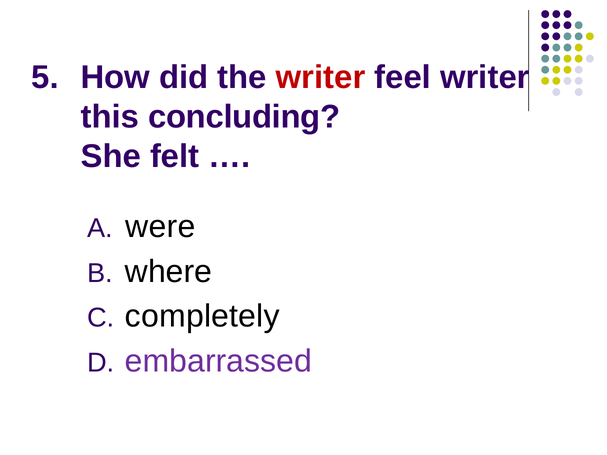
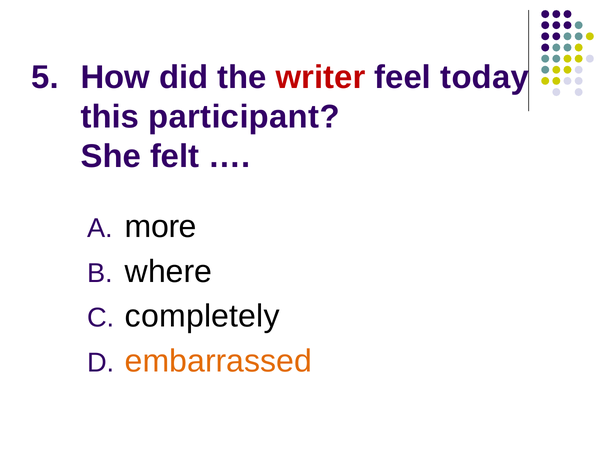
feel writer: writer -> today (485, 78)
concluding: concluding -> participant (244, 117)
were: were -> more (161, 227)
embarrassed colour: purple -> orange (218, 361)
